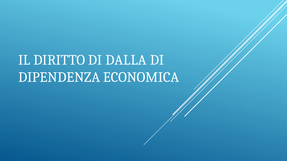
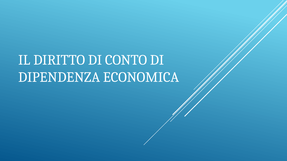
DALLA: DALLA -> CONTO (126, 60)
